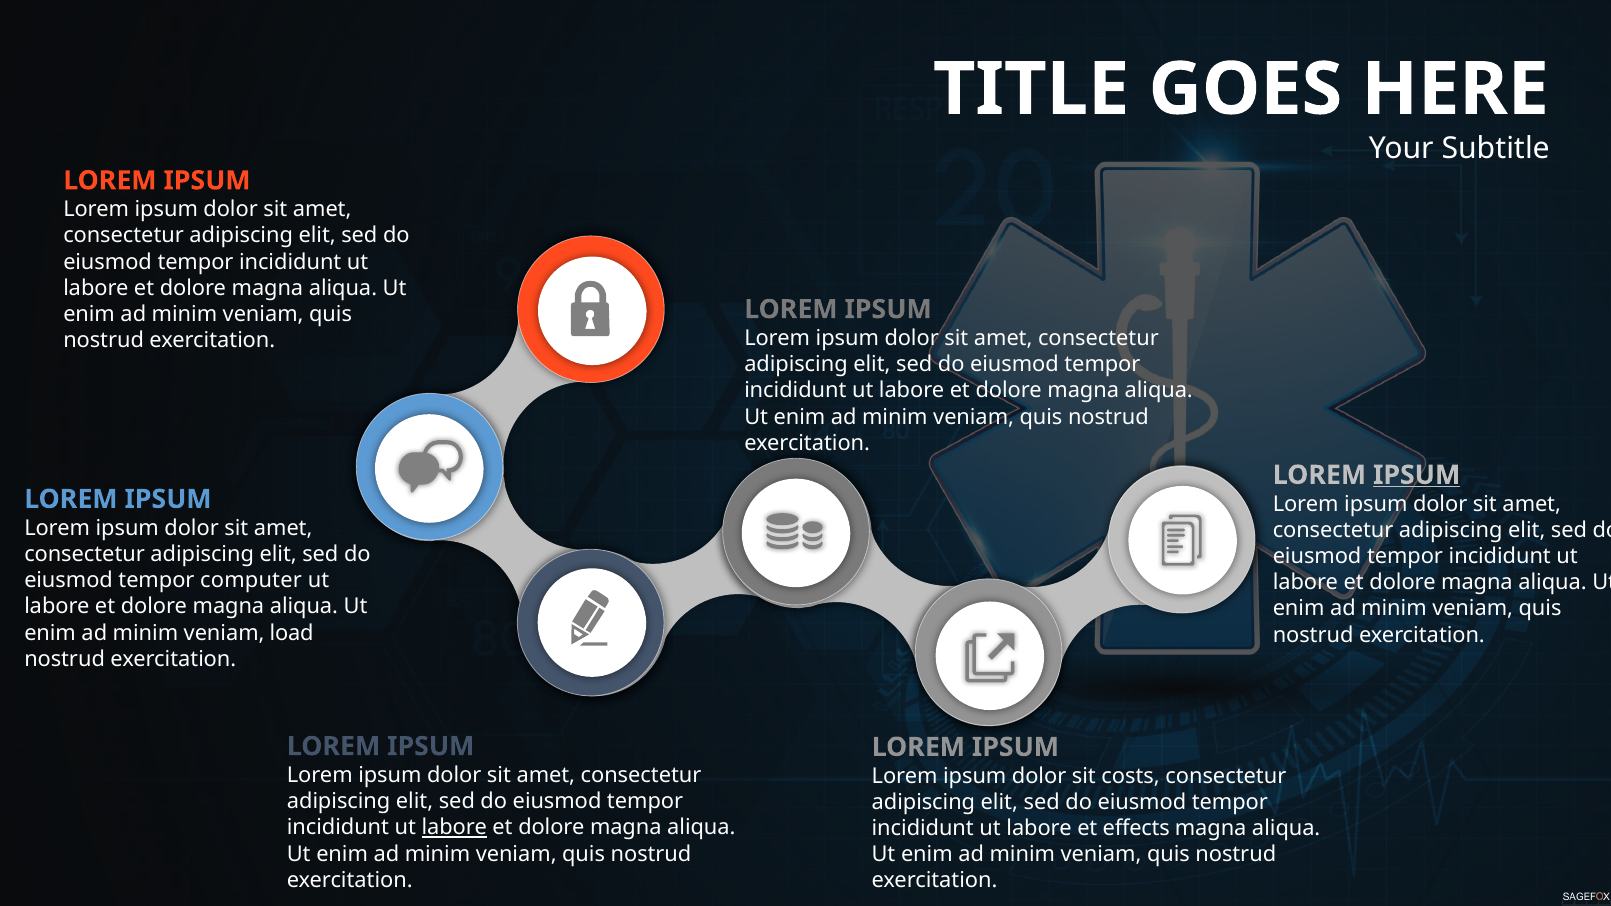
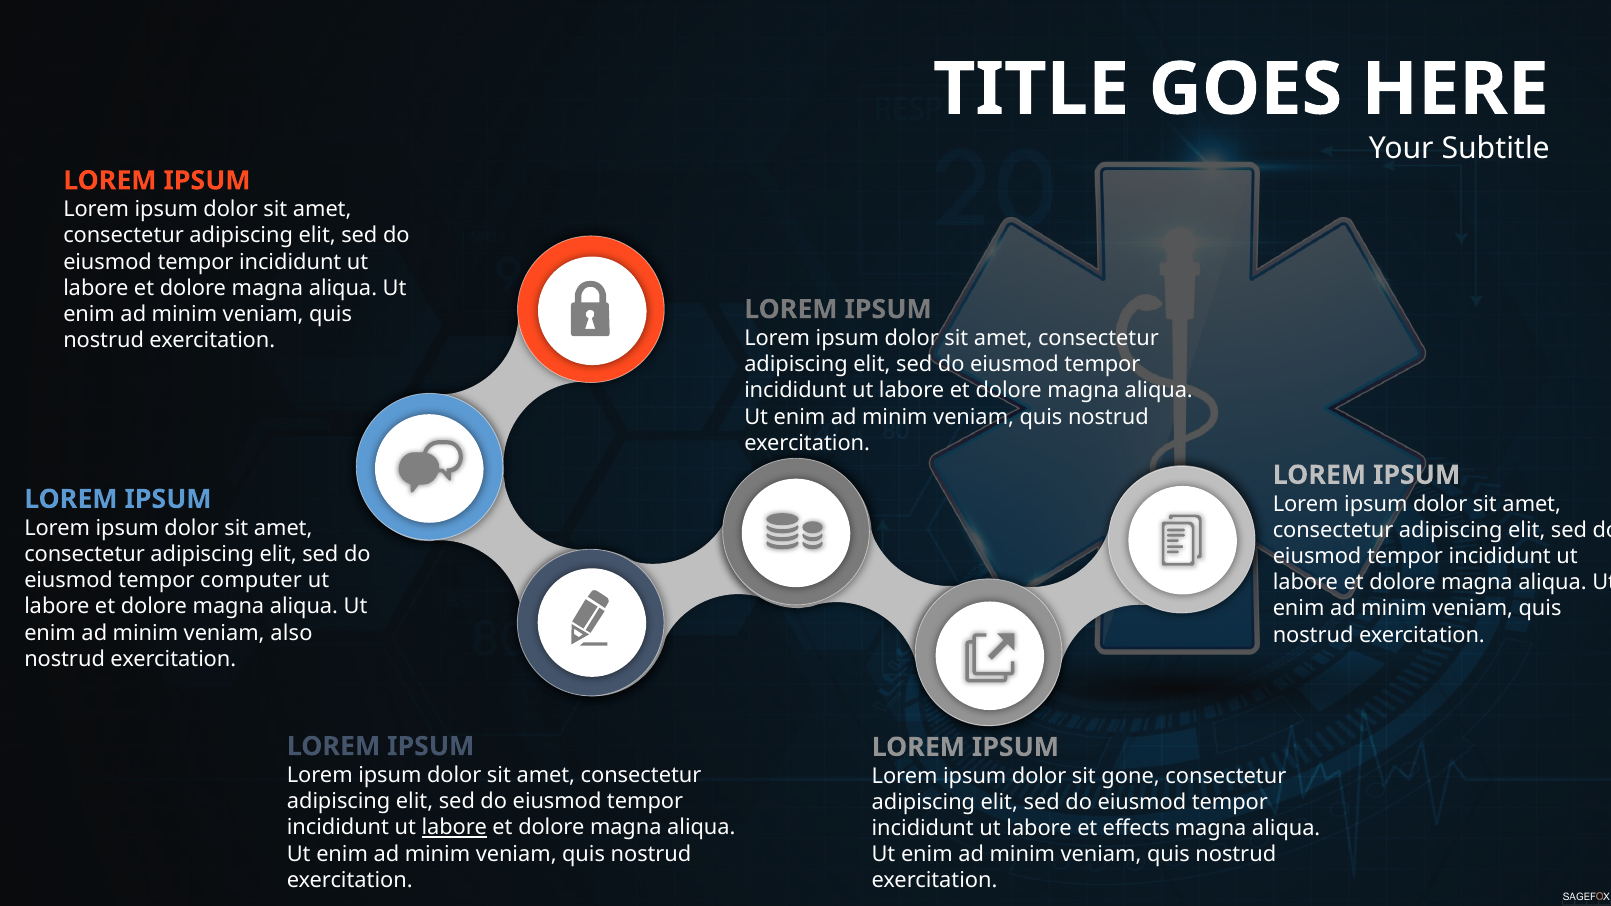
IPSUM underline: present -> none (1417, 475)
load: load -> also (291, 633)
costs: costs -> gone (1131, 776)
